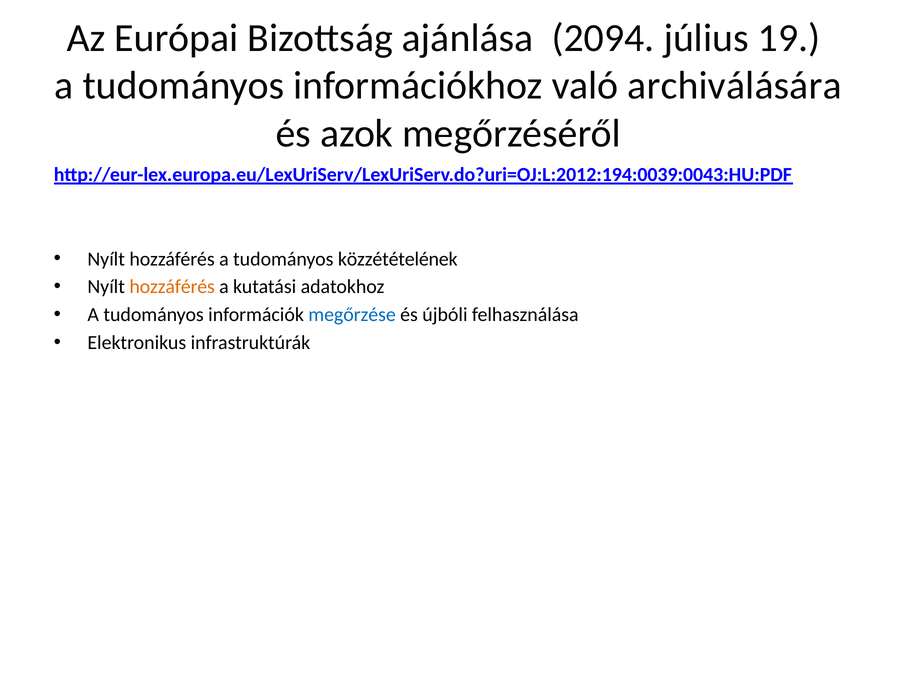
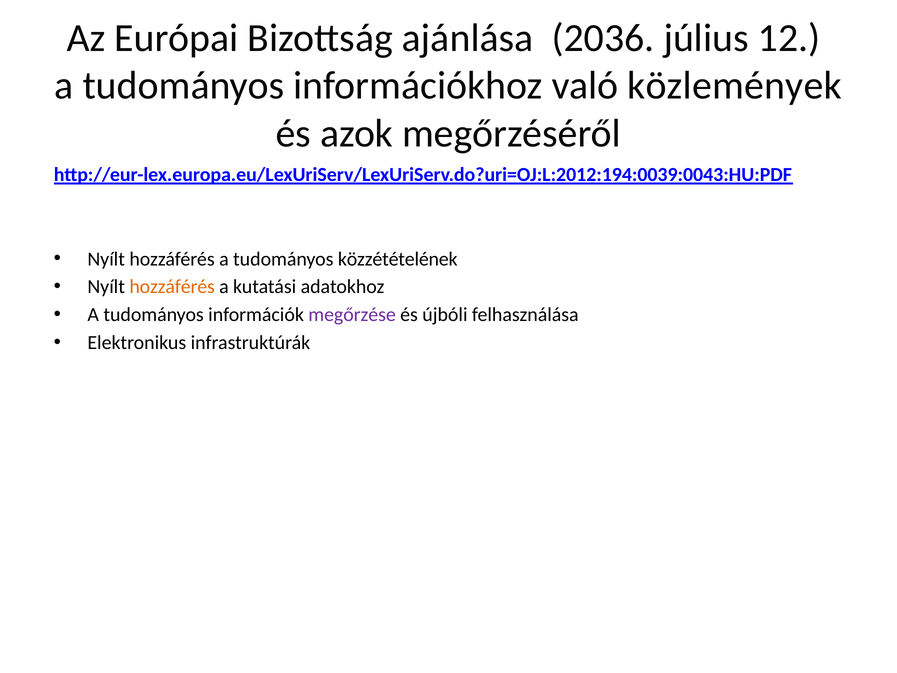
2094: 2094 -> 2036 (603, 38)
19: 19 -> 12 (789, 38)
archiválására: archiválására -> közlemények (735, 86)
megőrzése colour: blue -> purple (352, 315)
